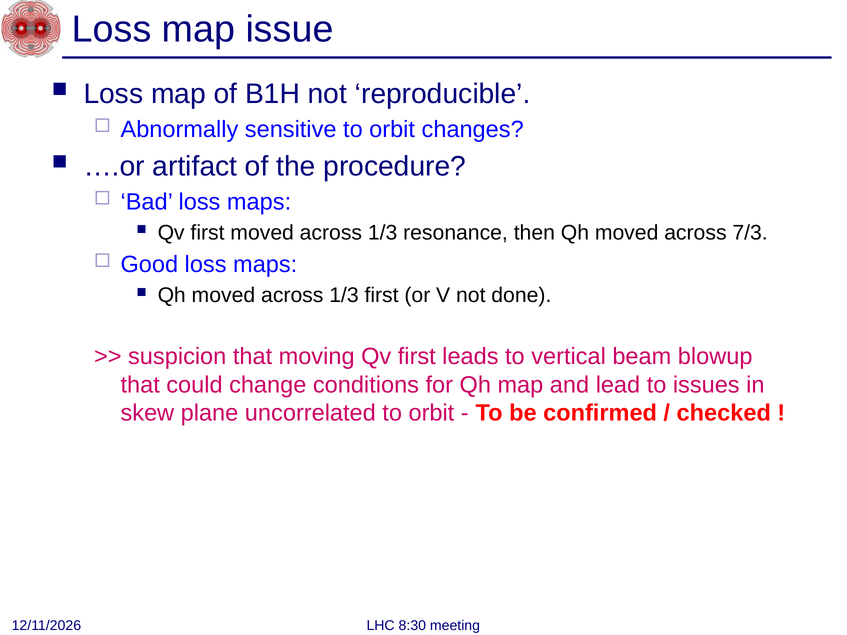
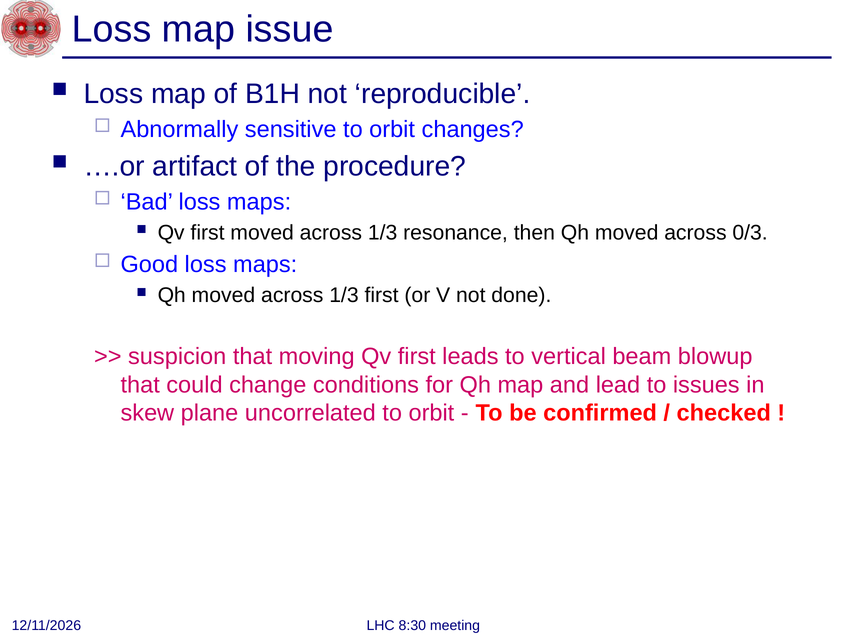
7/3: 7/3 -> 0/3 (750, 233)
